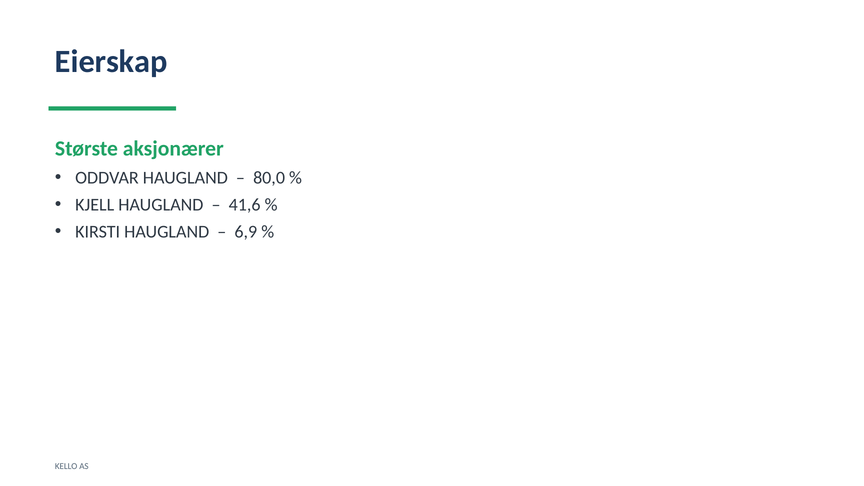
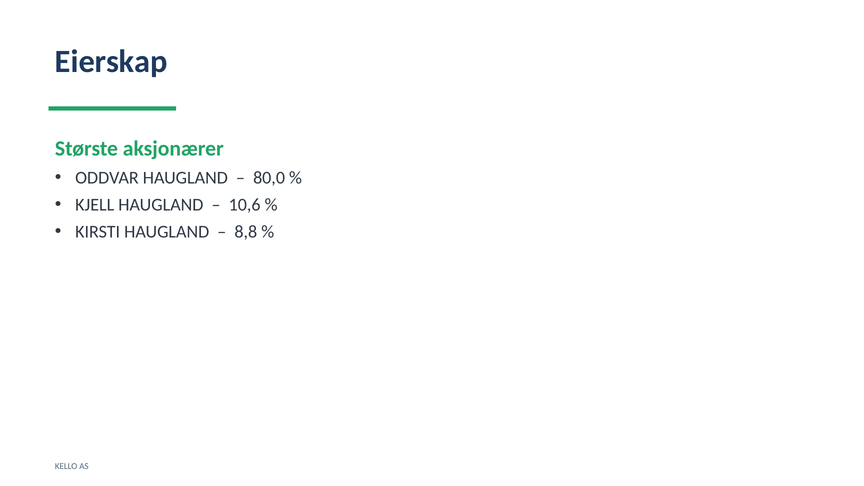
41,6: 41,6 -> 10,6 (245, 205)
6,9: 6,9 -> 8,8 (246, 232)
